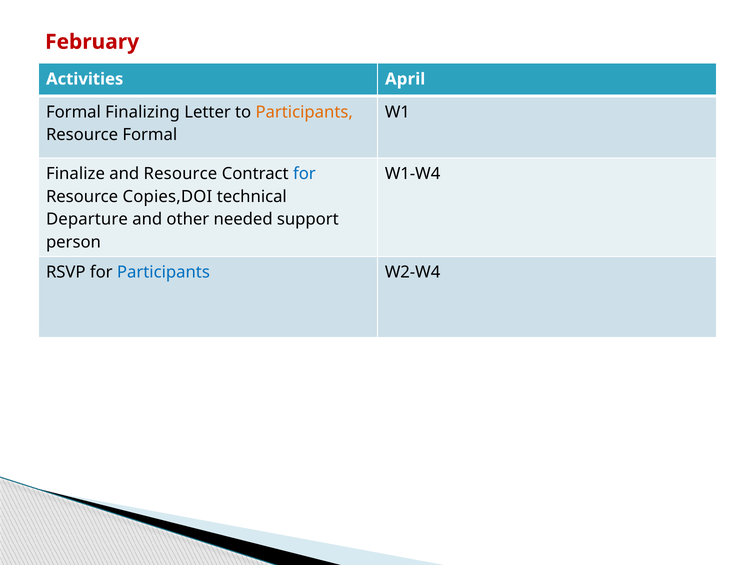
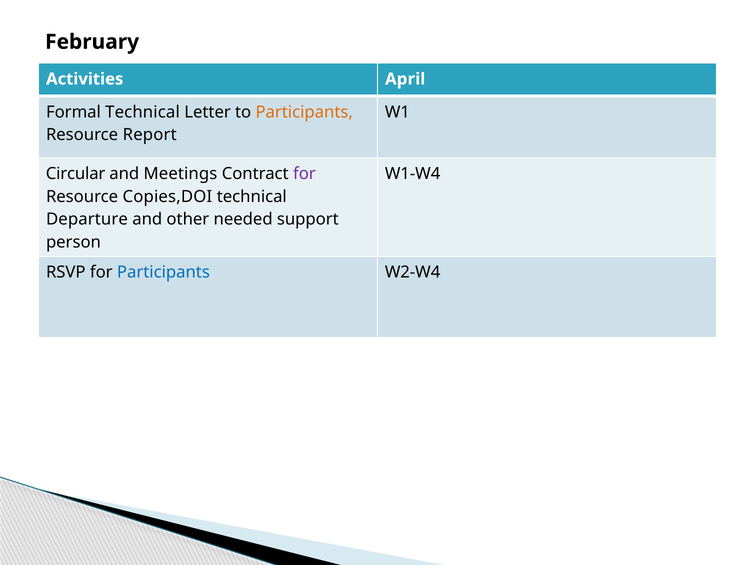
February colour: red -> black (92, 42)
Formal Finalizing: Finalizing -> Technical (143, 112)
Resource Formal: Formal -> Report (150, 135)
Finalize: Finalize -> Circular (76, 174)
and Resource: Resource -> Meetings (180, 174)
for colour: blue -> purple (304, 174)
